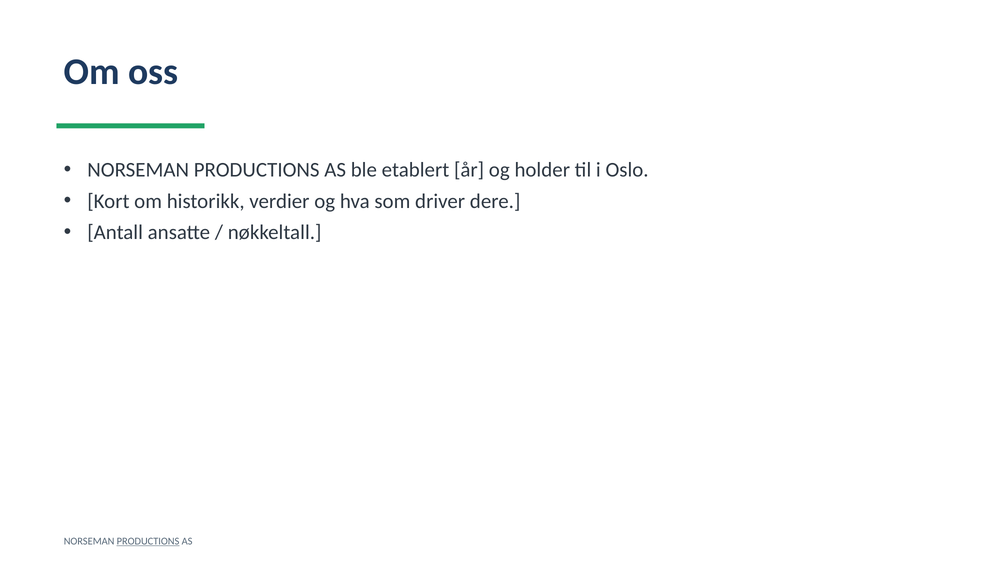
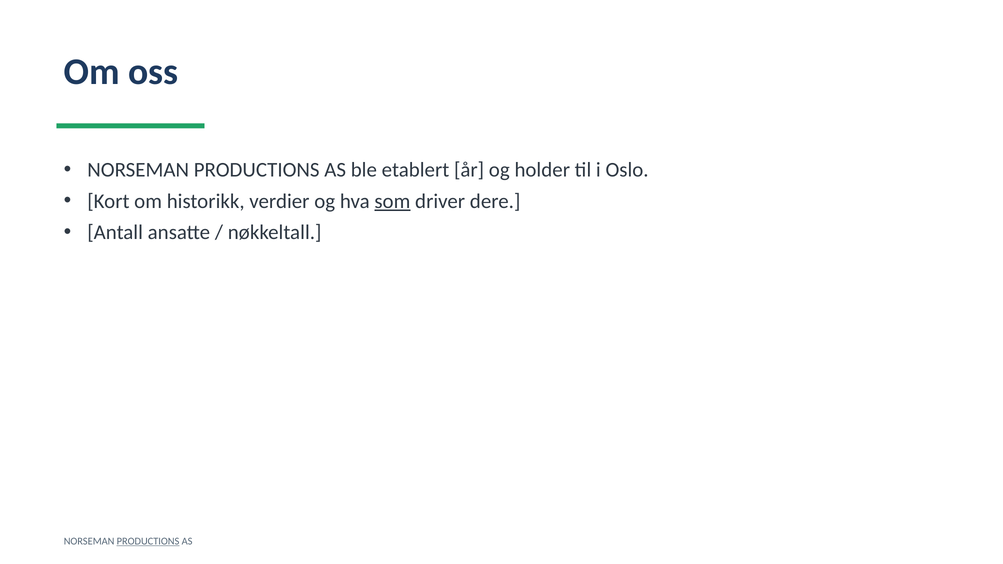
som underline: none -> present (392, 201)
